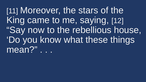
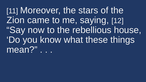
King: King -> Zion (16, 20)
